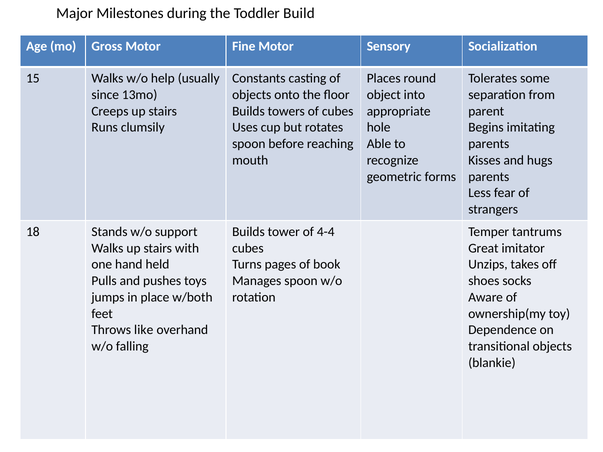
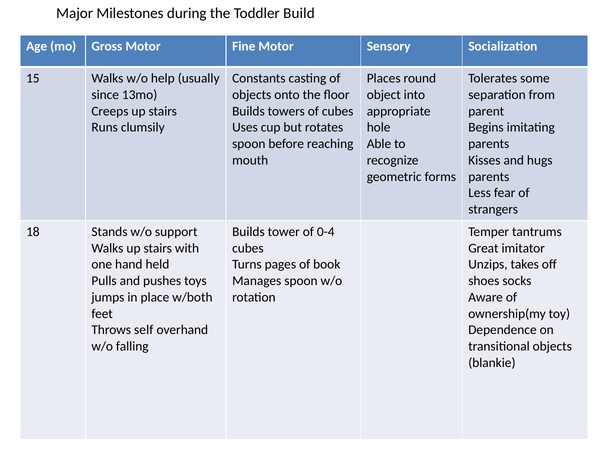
4-4: 4-4 -> 0-4 (326, 232)
like: like -> self (144, 330)
